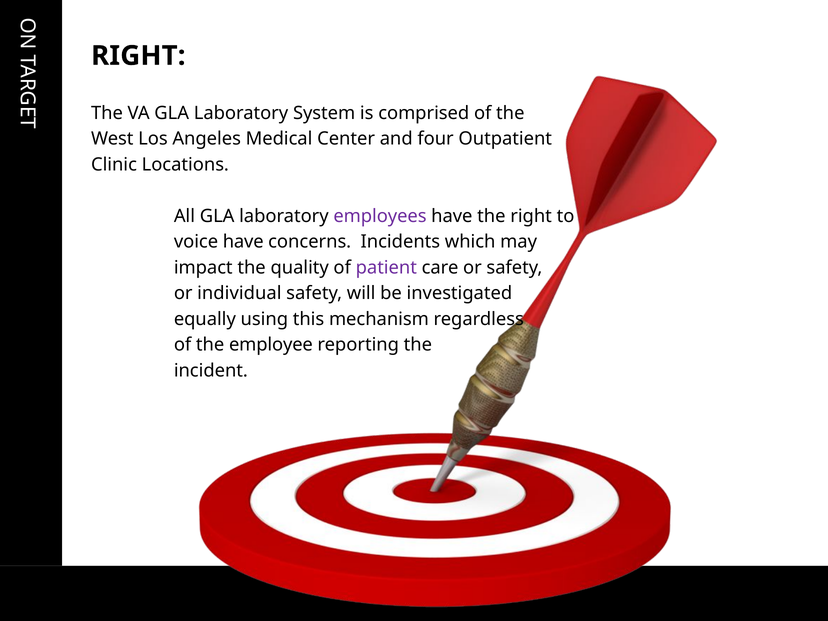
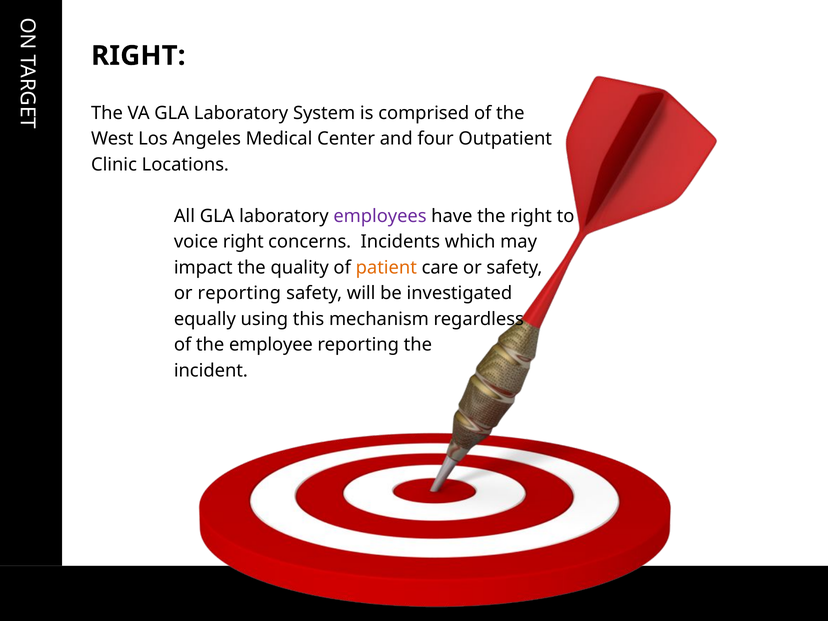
voice have: have -> right (243, 242)
patient colour: purple -> orange (386, 268)
or individual: individual -> reporting (239, 293)
